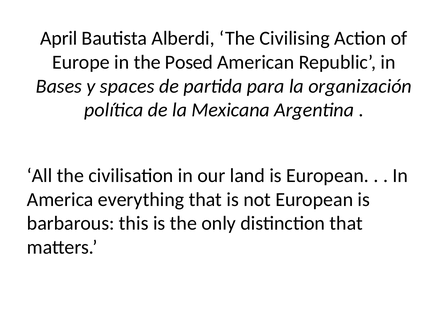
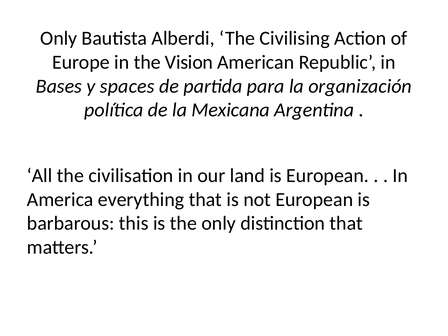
April: April -> Only (59, 38)
Posed: Posed -> Vision (189, 62)
